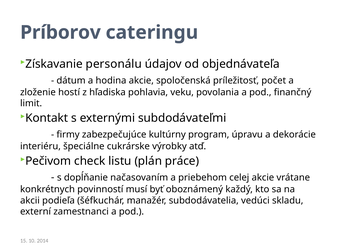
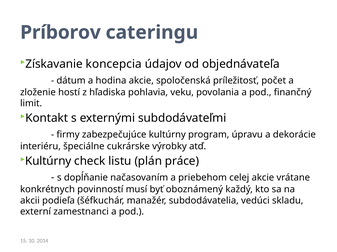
personálu: personálu -> koncepcia (114, 64)
Pečivom: Pečivom -> Kultúrny (48, 161)
